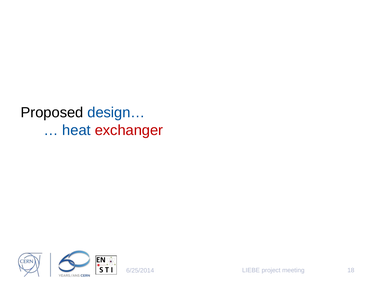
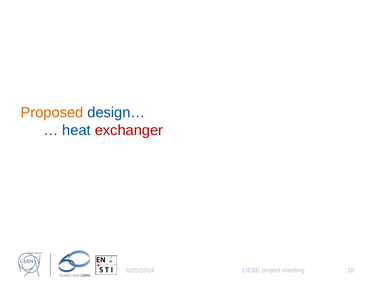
Proposed colour: black -> orange (52, 112)
